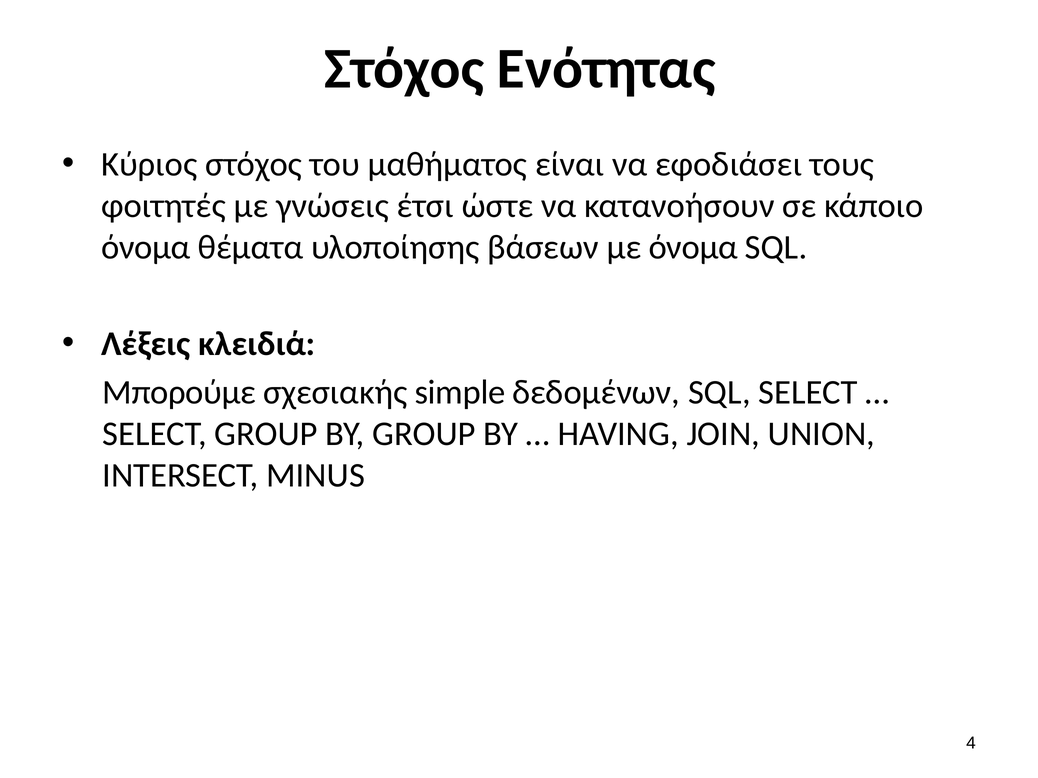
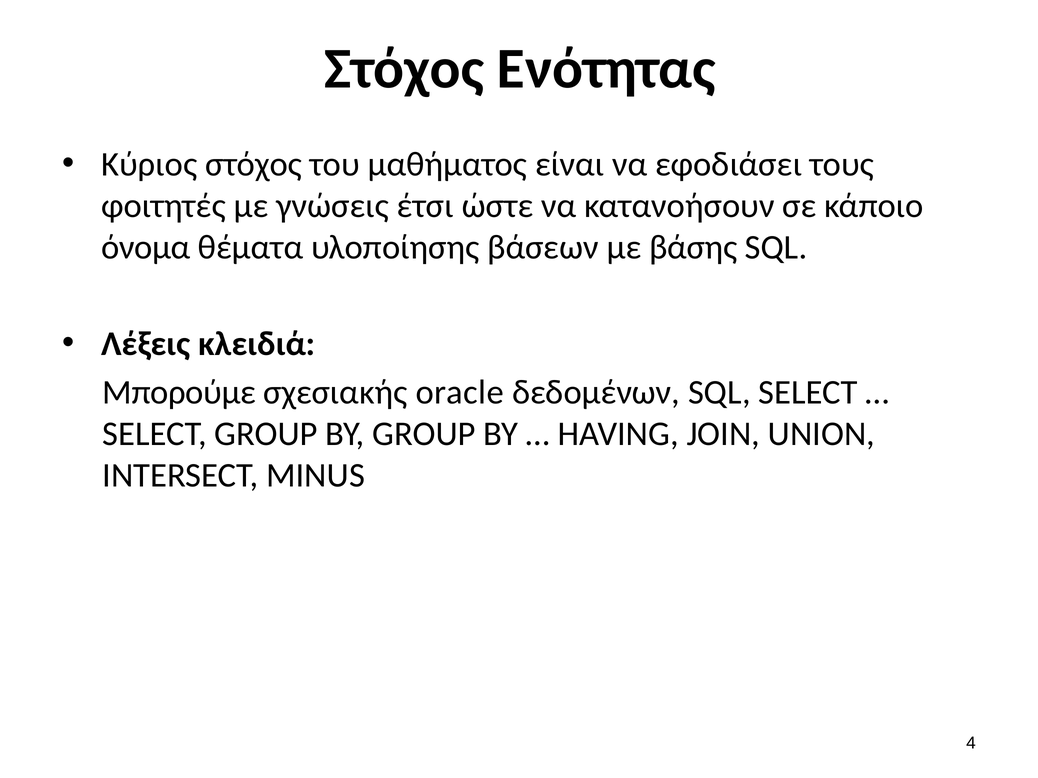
με όνομα: όνομα -> βάσης (693, 247)
simple: simple -> oracle (460, 393)
